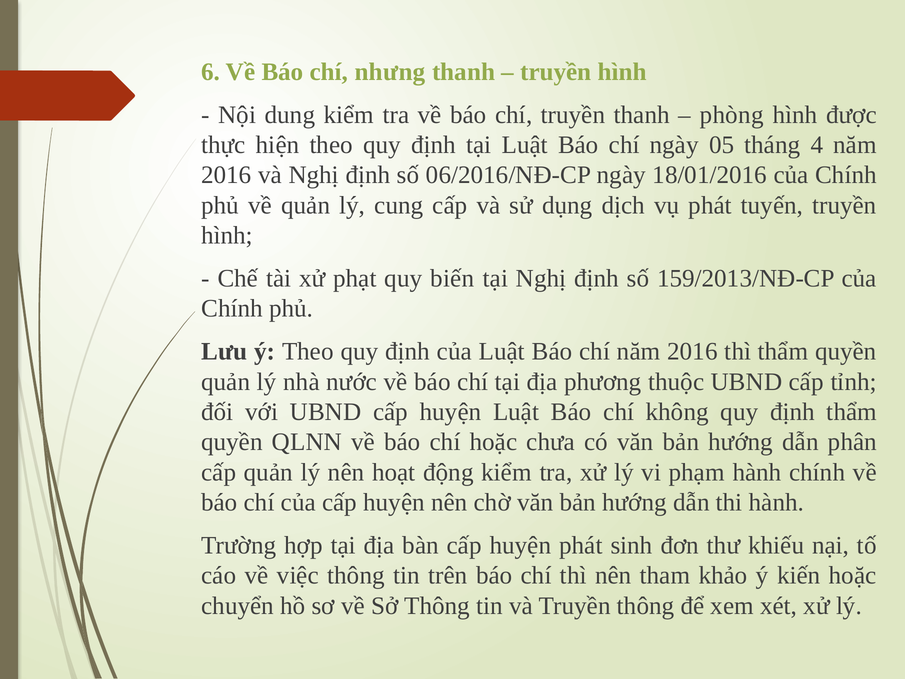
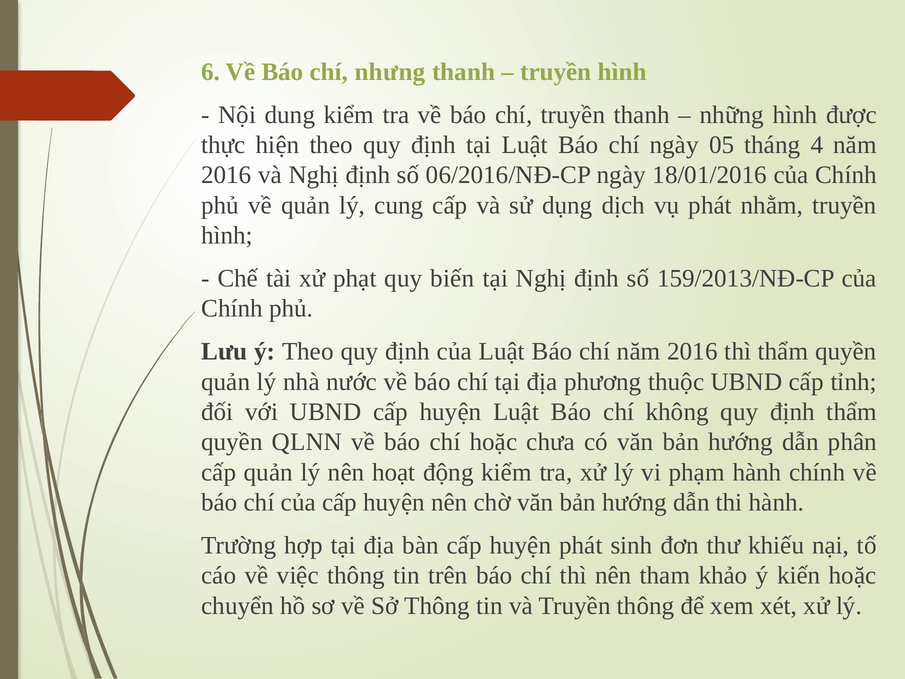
phòng: phòng -> những (732, 115)
tuyến: tuyến -> nhằm (772, 205)
